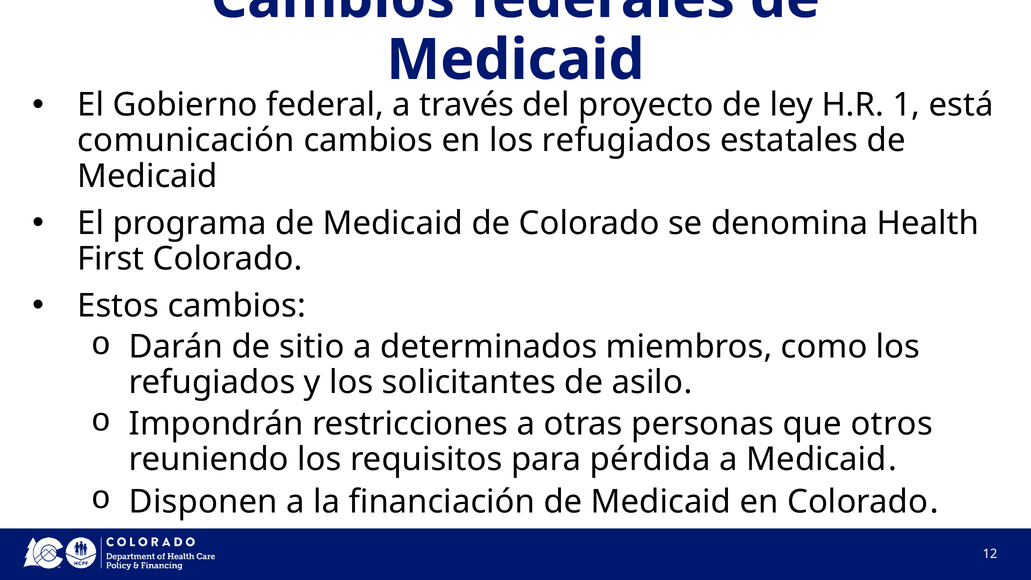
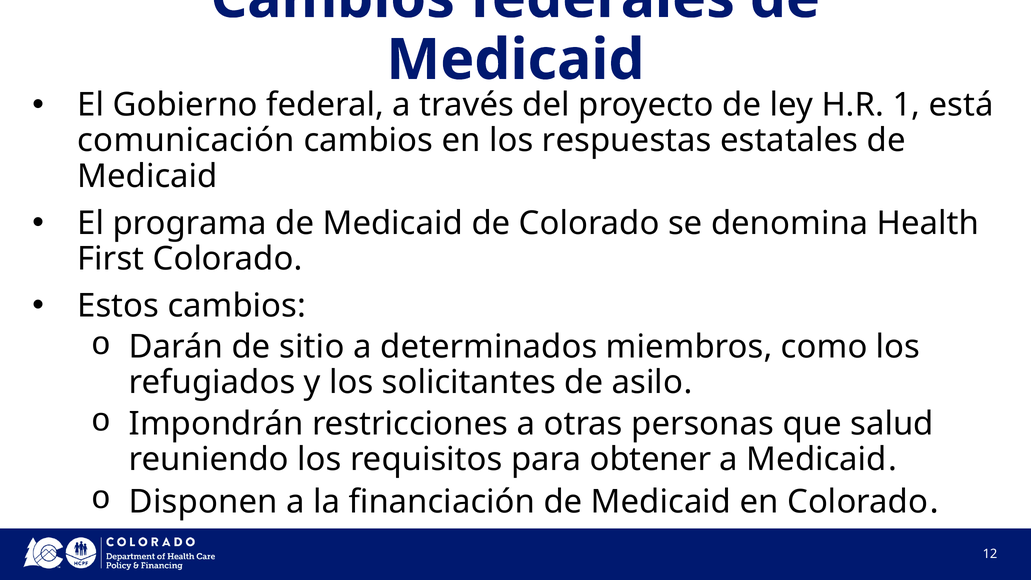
en los refugiados: refugiados -> respuestas (627, 141)
otros: otros -> salud (892, 424)
pérdida: pérdida -> obtener (651, 459)
